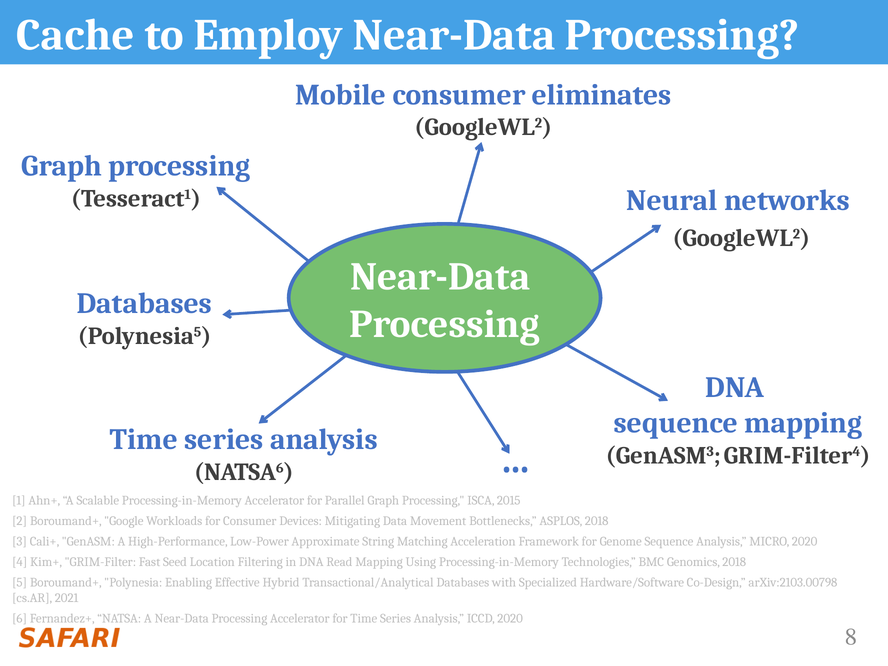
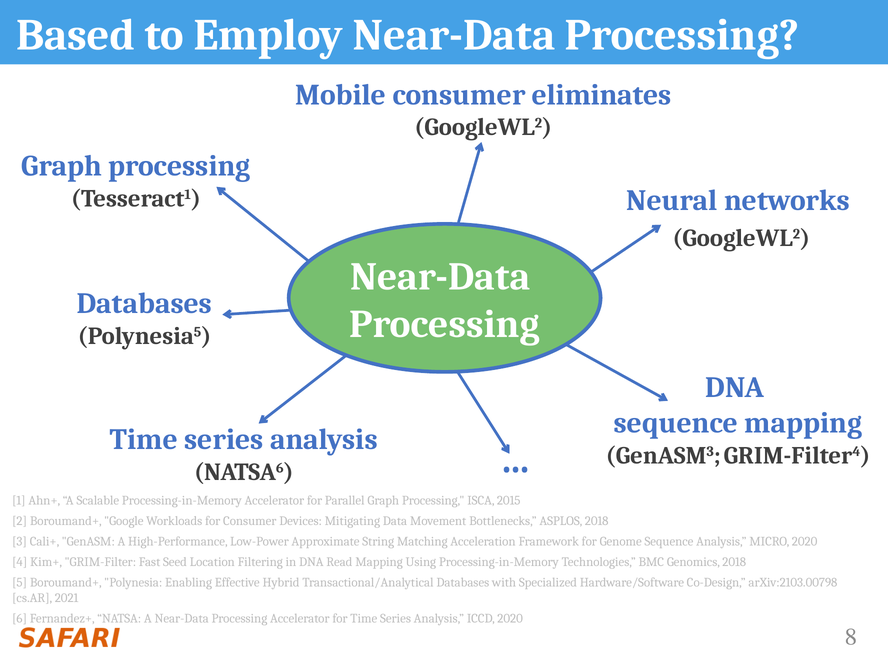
Cache: Cache -> Based (76, 35)
